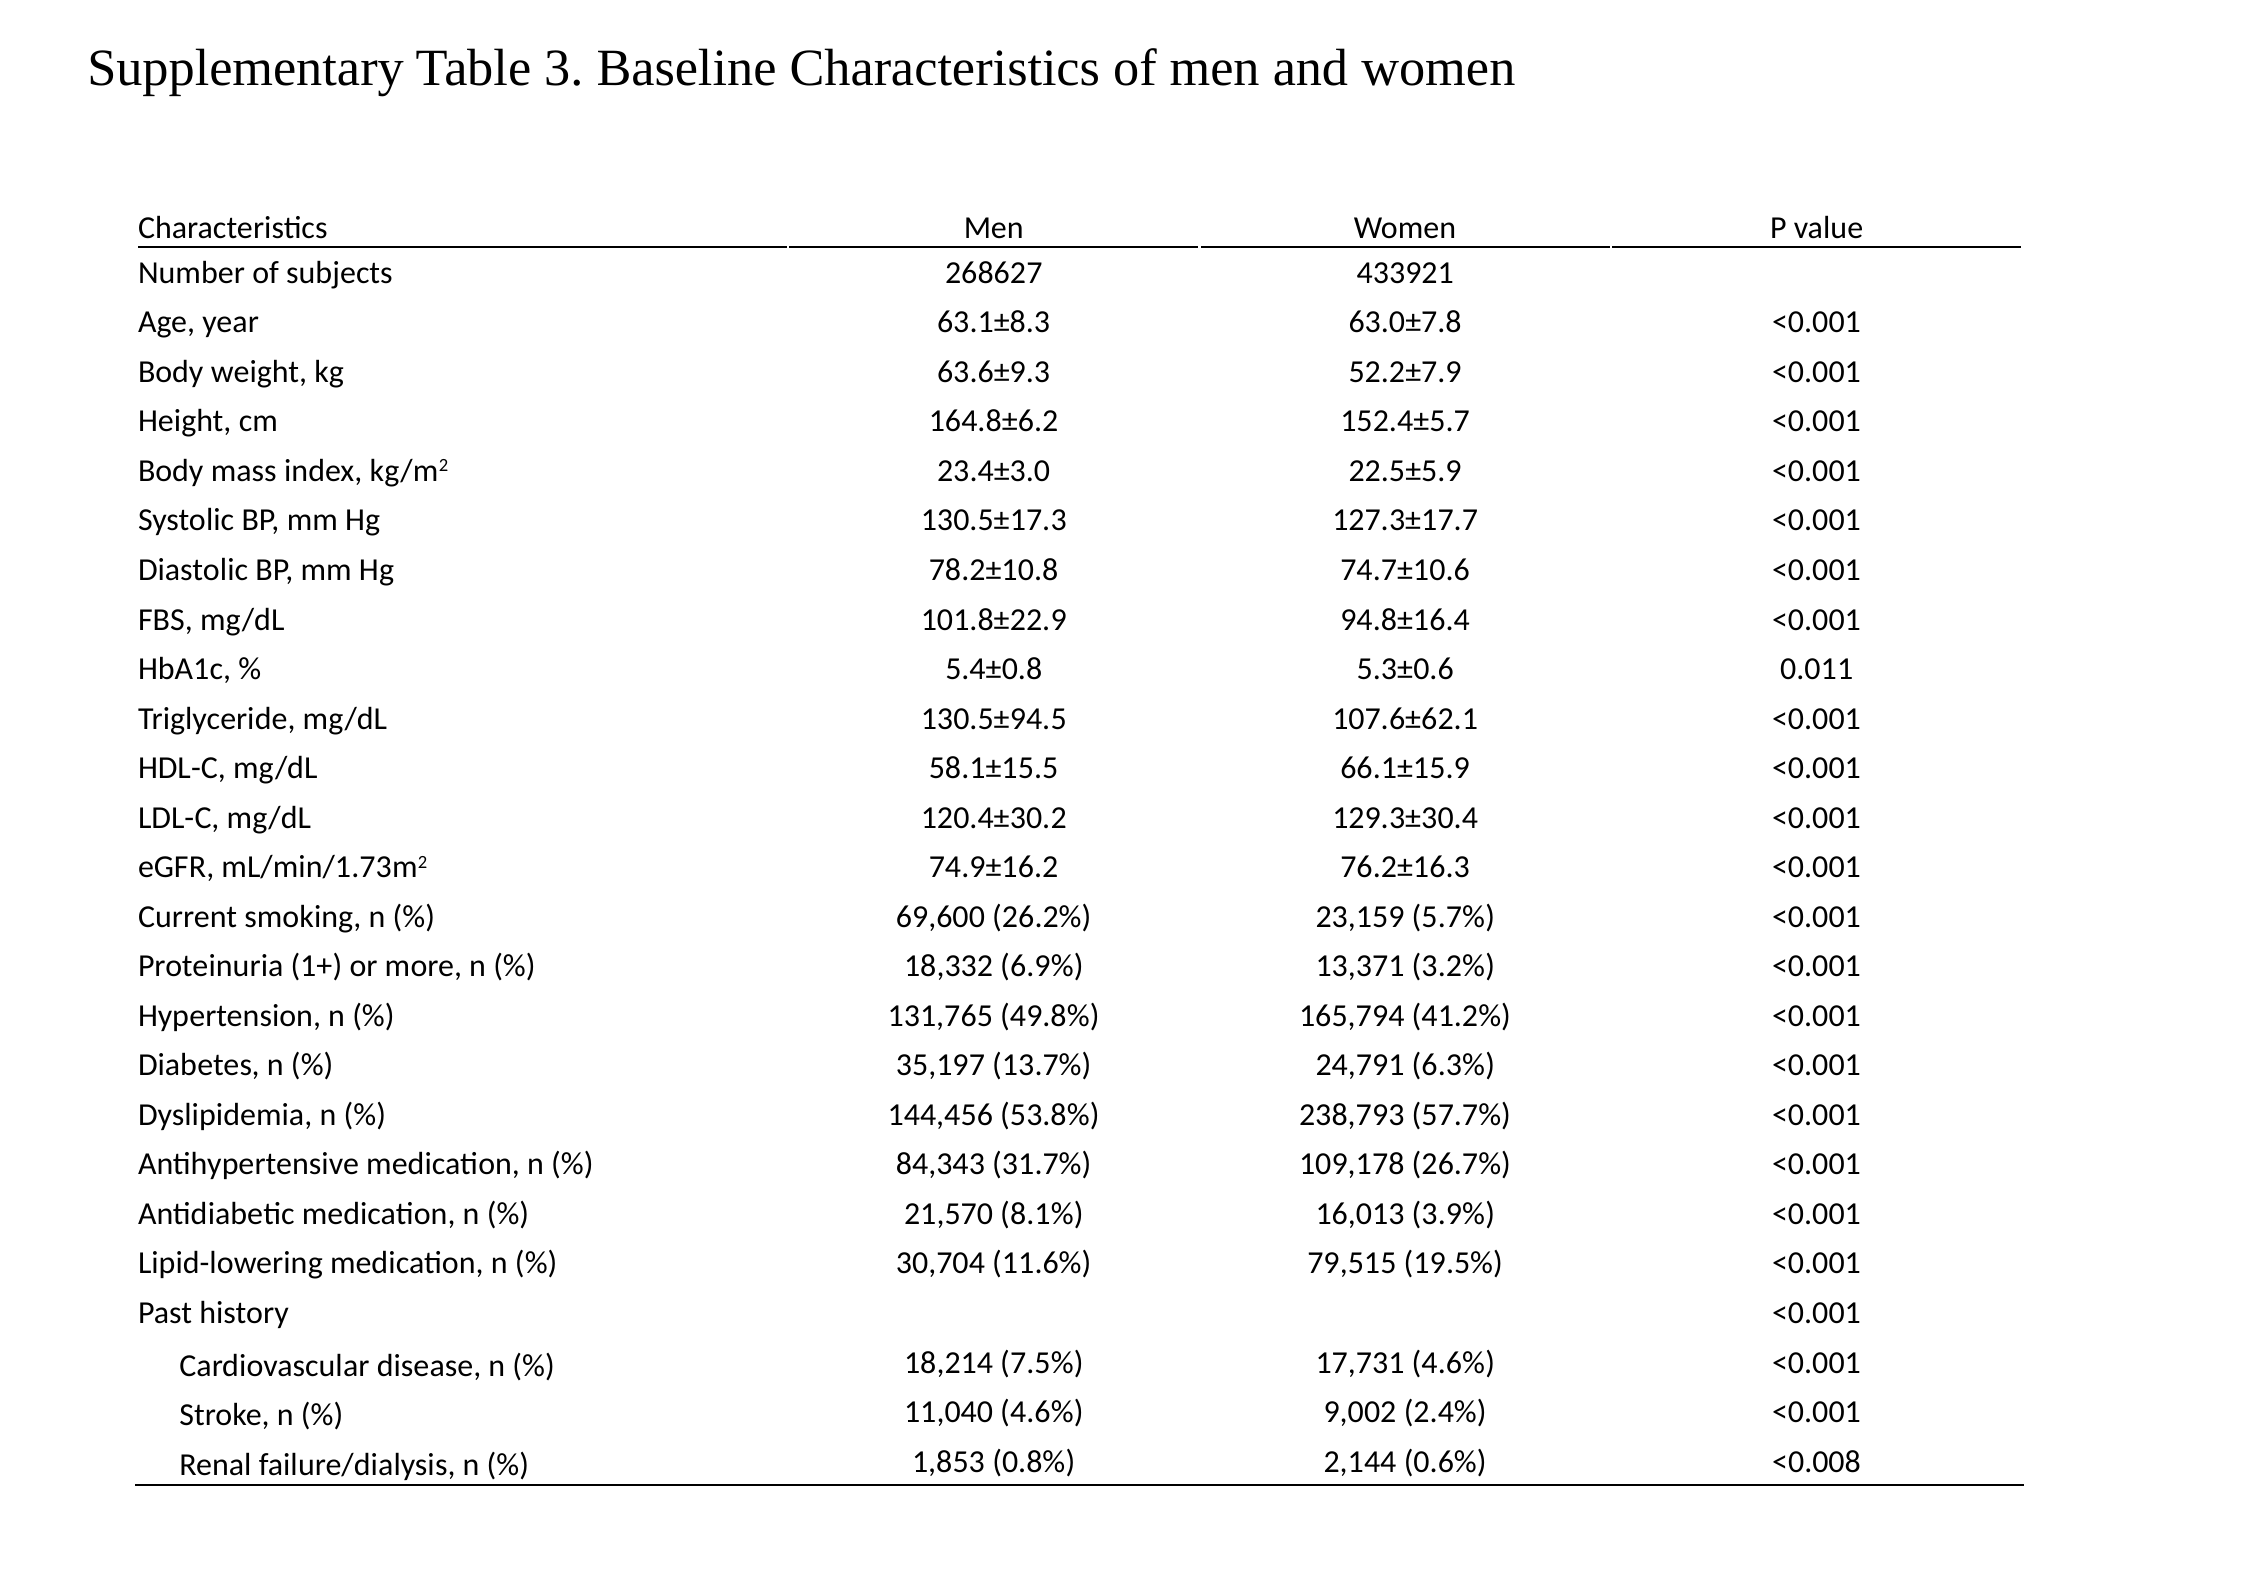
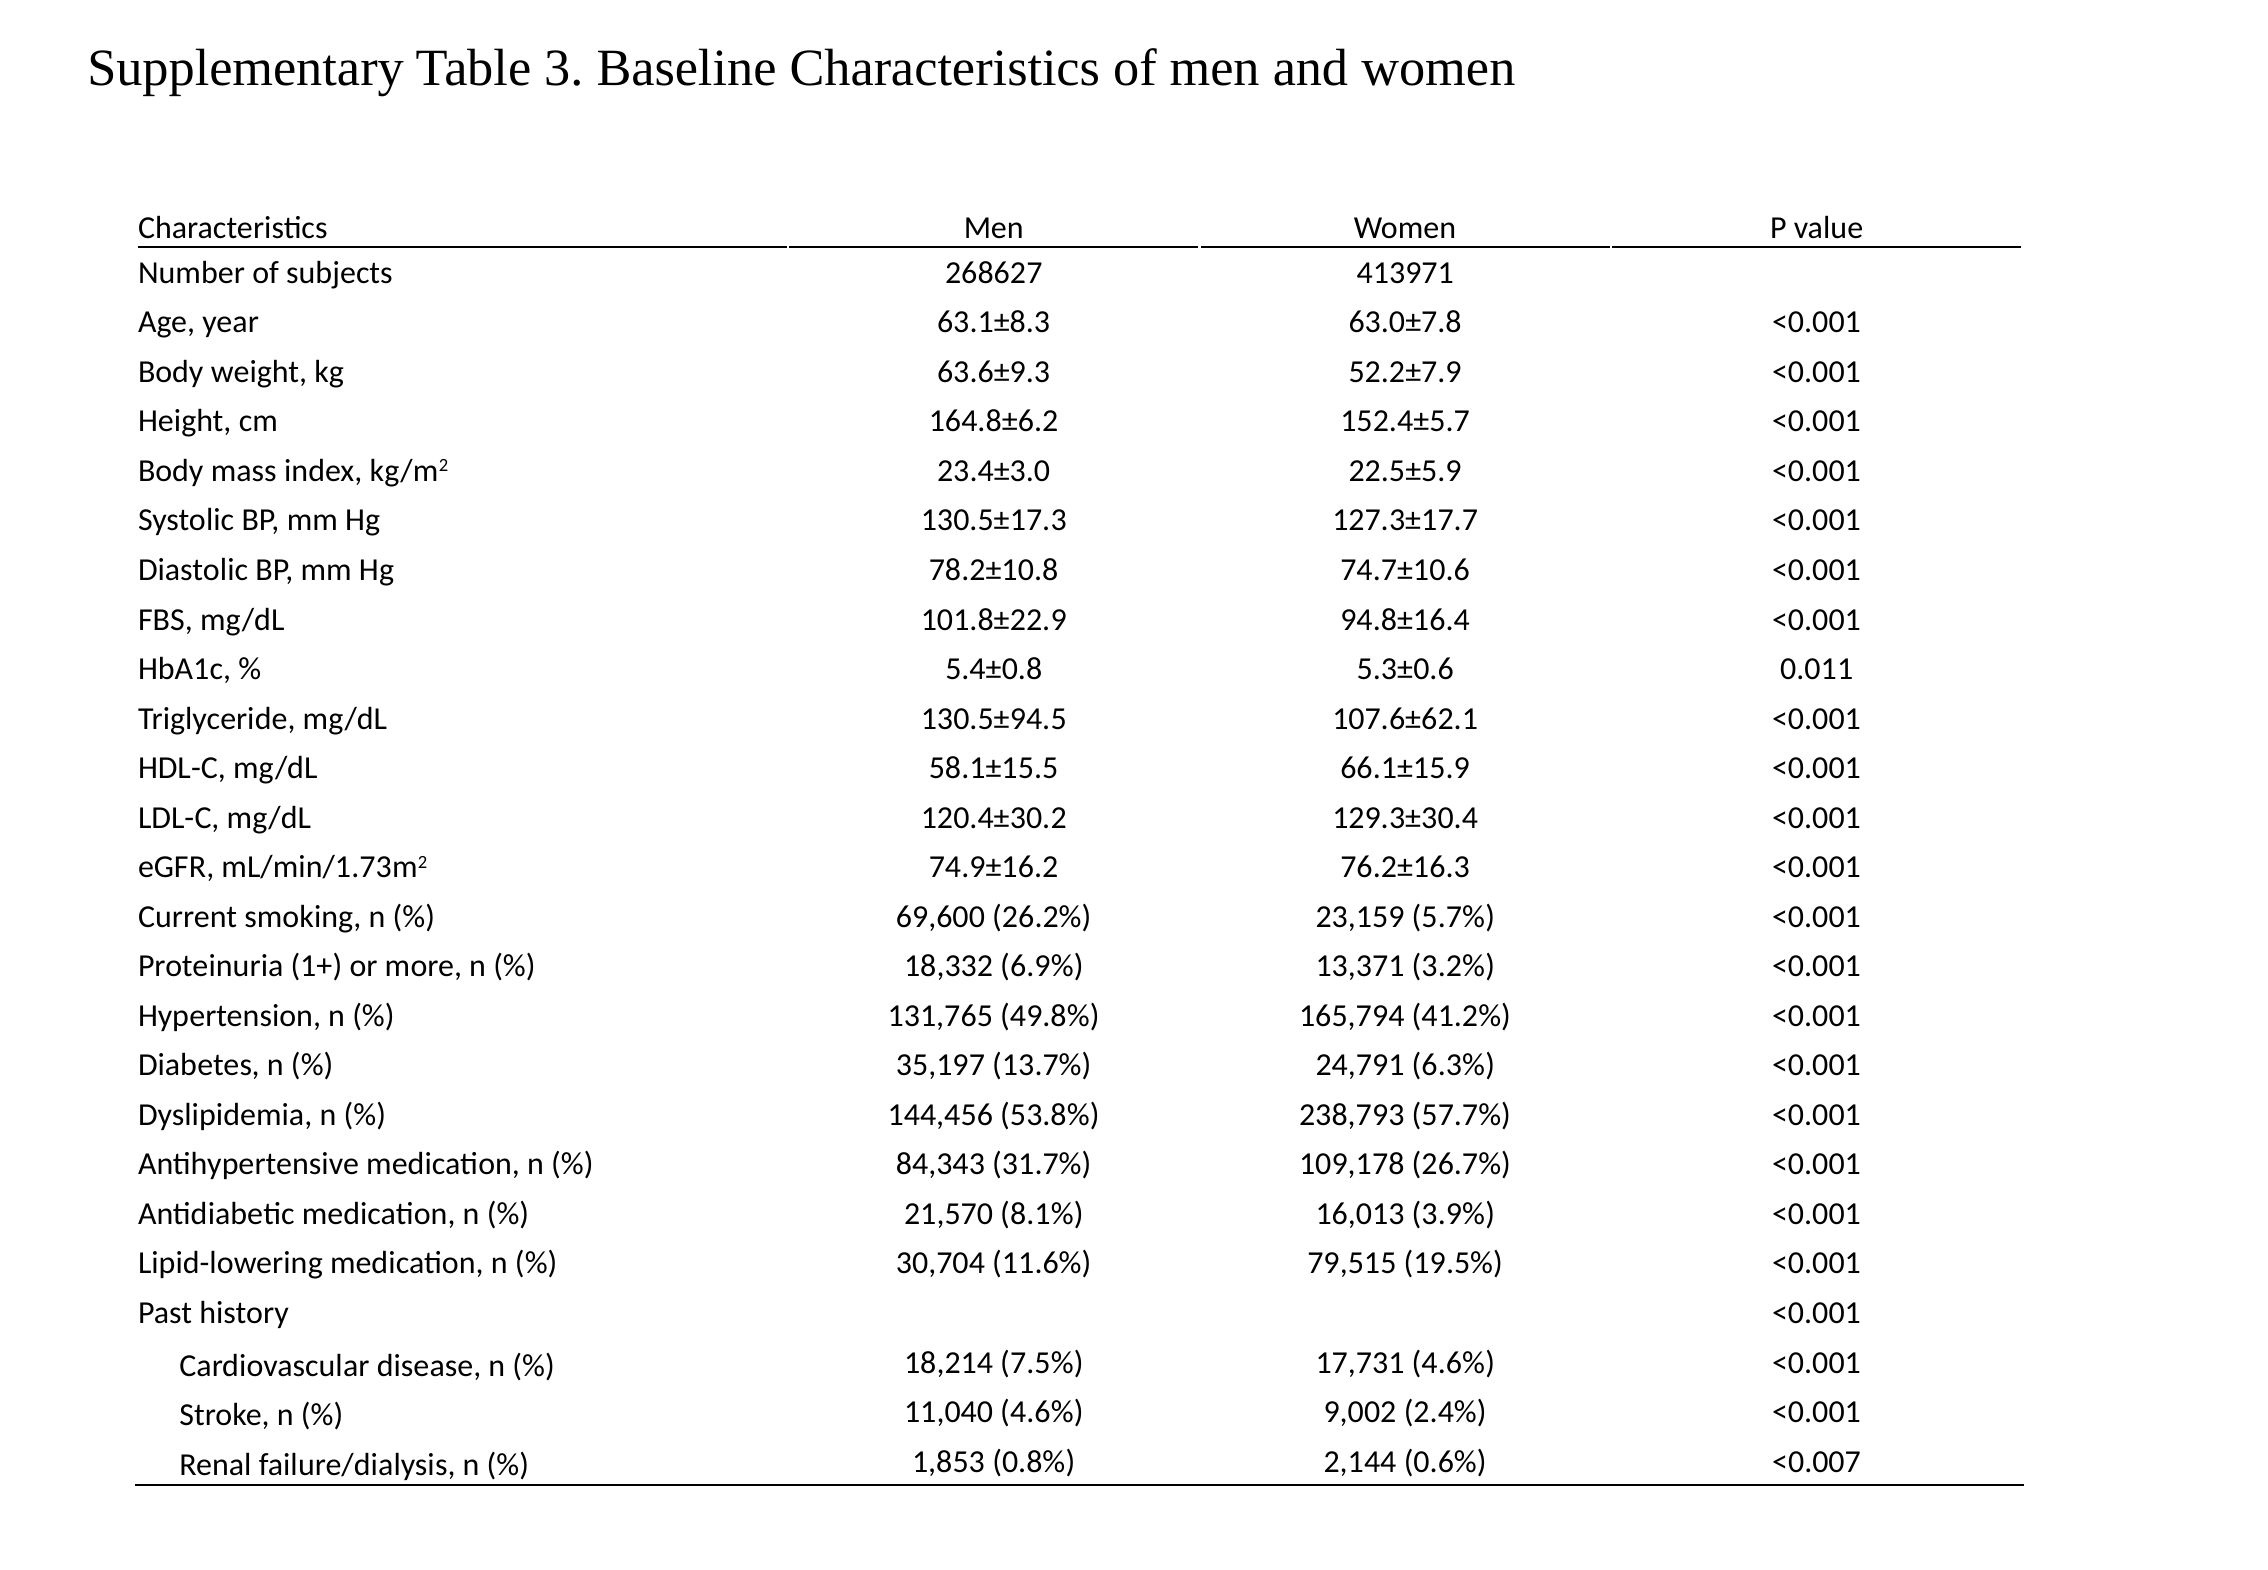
433921: 433921 -> 413971 (1405, 273)
<0.008: <0.008 -> <0.007 (1817, 1462)
